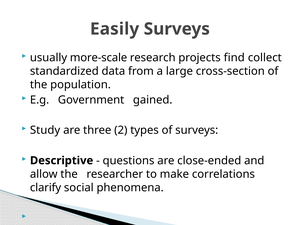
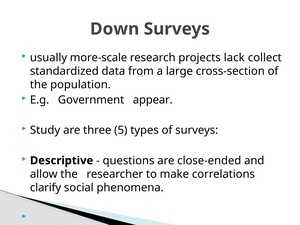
Easily: Easily -> Down (115, 29)
find: find -> lack (234, 58)
gained: gained -> appear (153, 100)
2: 2 -> 5 (121, 130)
